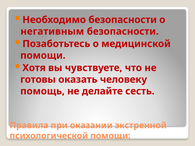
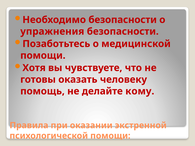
негативным: негативным -> упражнения (52, 31)
сесть: сесть -> кому (140, 91)
